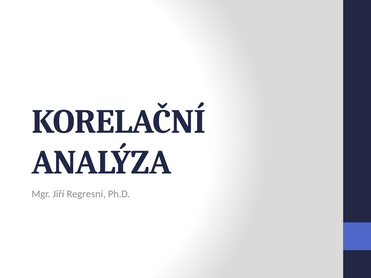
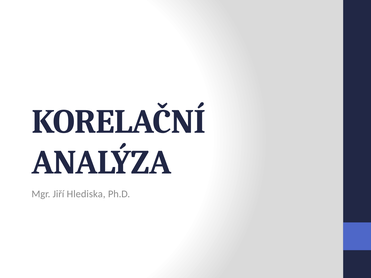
Regresní: Regresní -> Hlediska (86, 194)
